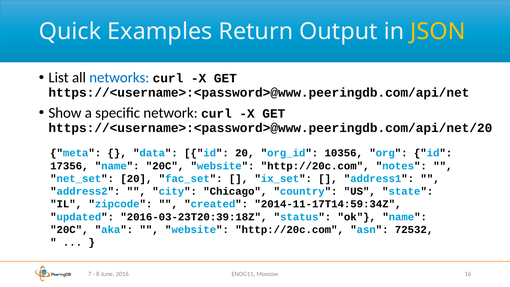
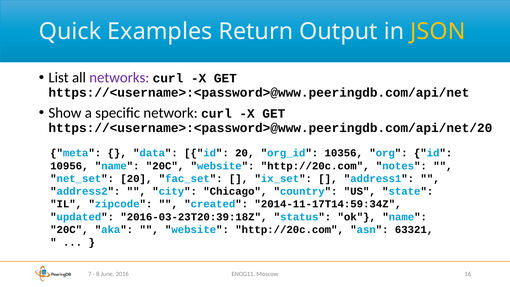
networks colour: blue -> purple (119, 78)
17356: 17356 -> 10956 (69, 166)
72532: 72532 -> 63321 (414, 230)
